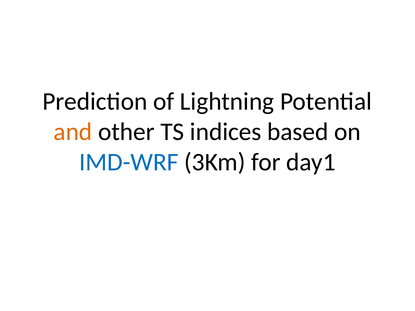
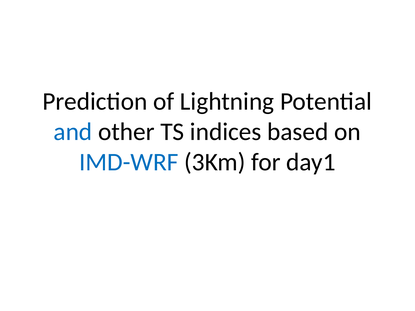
and colour: orange -> blue (73, 132)
